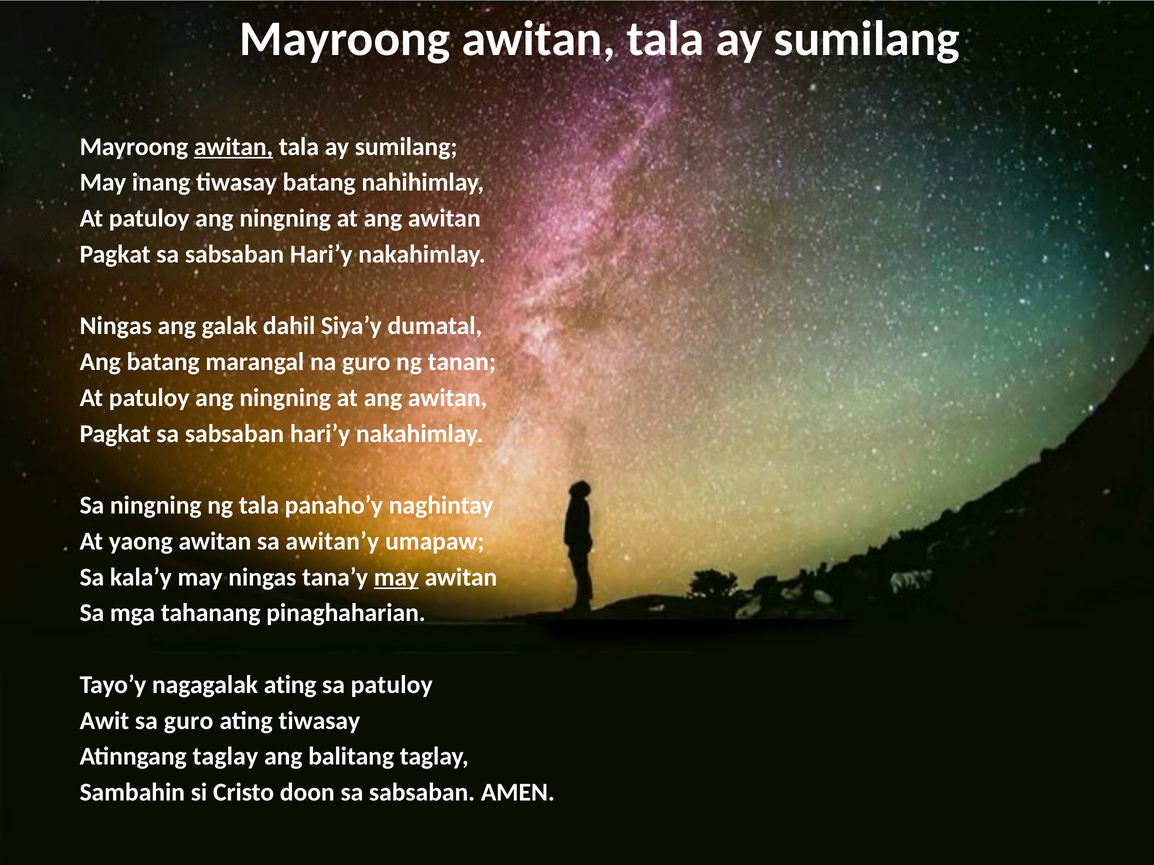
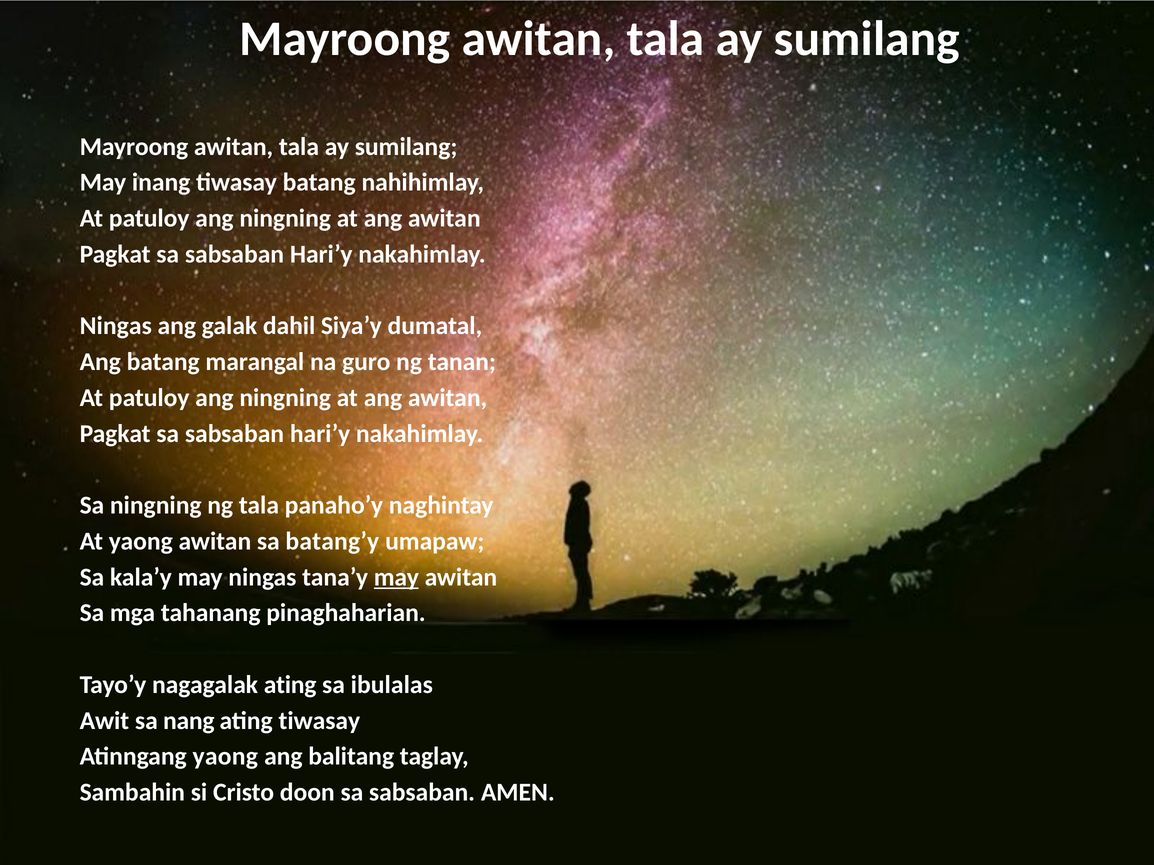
awitan underline: present -> none (234, 147)
awitan’y: awitan’y -> batang’y (332, 542)
sa patuloy: patuloy -> ibulalas (392, 685)
sa guro: guro -> nang (189, 721)
Atinngang taglay: taglay -> yaong (225, 757)
